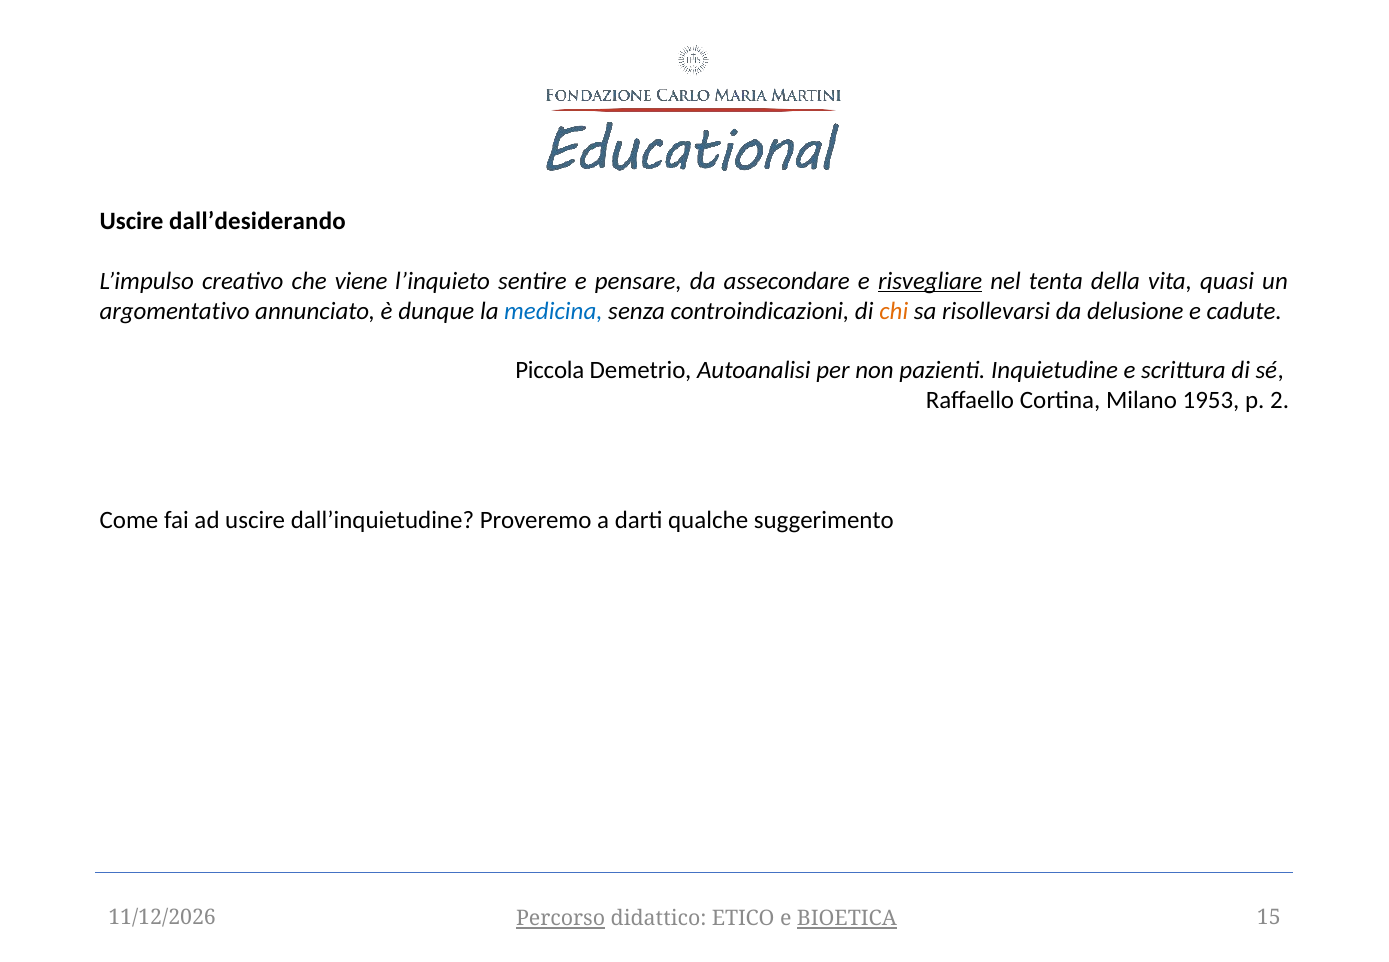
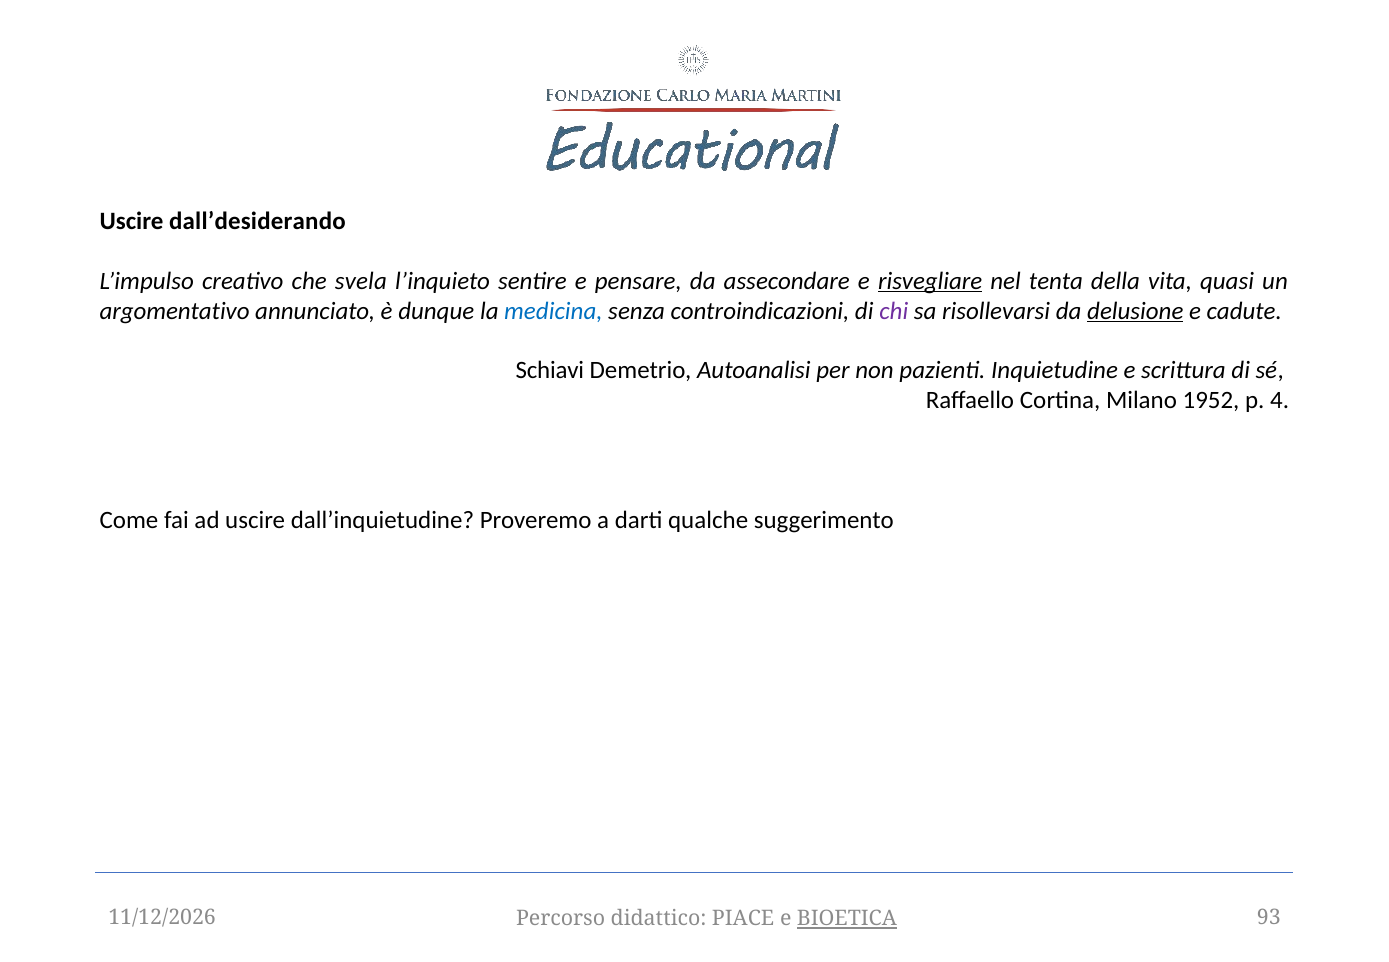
viene: viene -> svela (361, 281)
chi colour: orange -> purple (894, 311)
delusione underline: none -> present (1135, 311)
Piccola: Piccola -> Schiavi (550, 371)
1953: 1953 -> 1952 (1211, 400)
2: 2 -> 4 (1280, 400)
15: 15 -> 93 (1269, 917)
Percorso underline: present -> none (561, 918)
ETICO: ETICO -> PIACE (743, 918)
